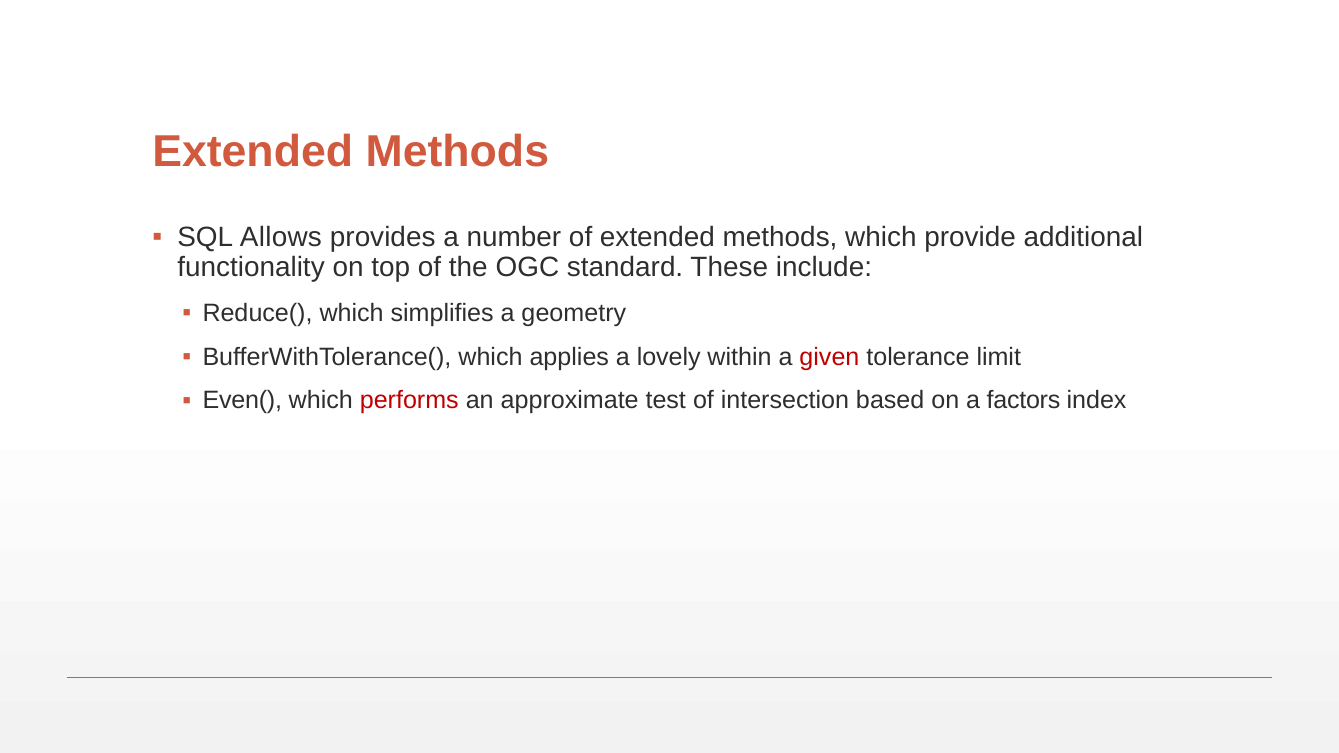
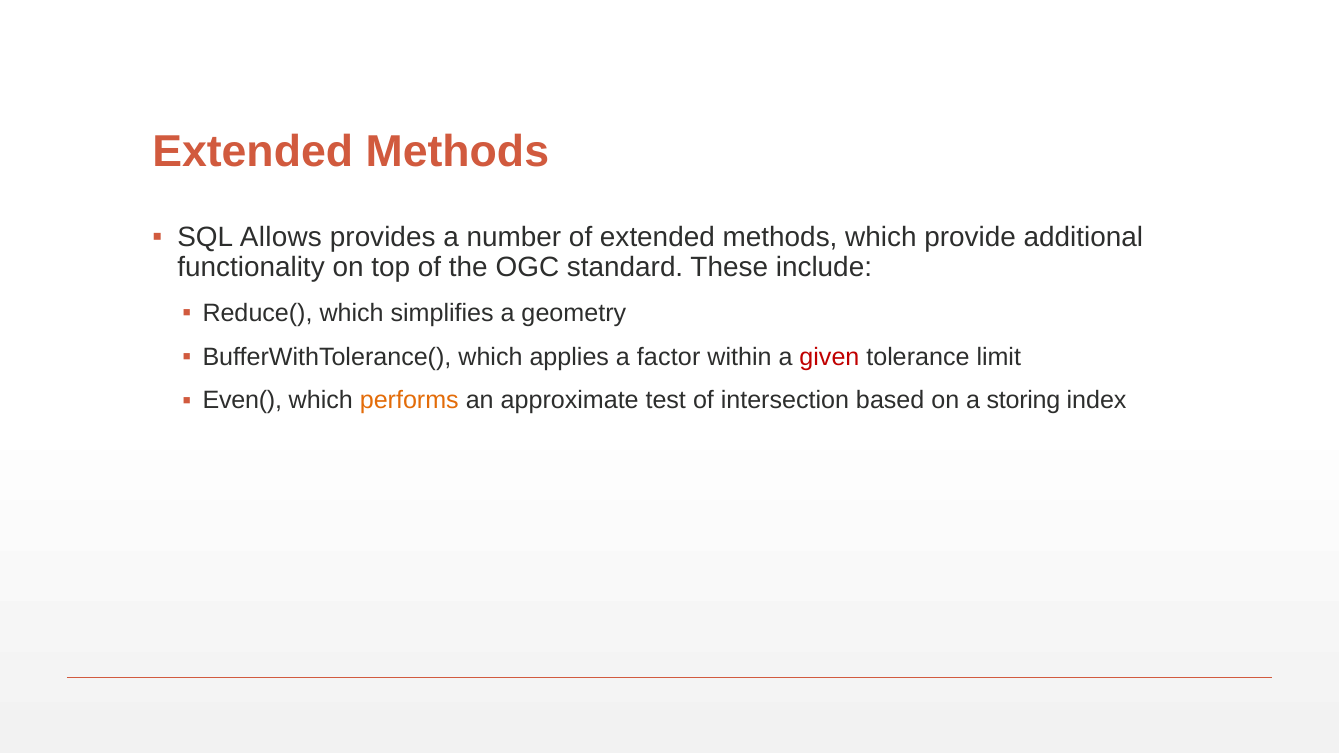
lovely: lovely -> factor (669, 357)
performs colour: red -> orange (409, 401)
factors: factors -> storing (1024, 401)
